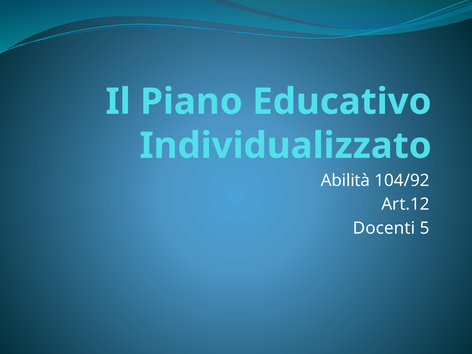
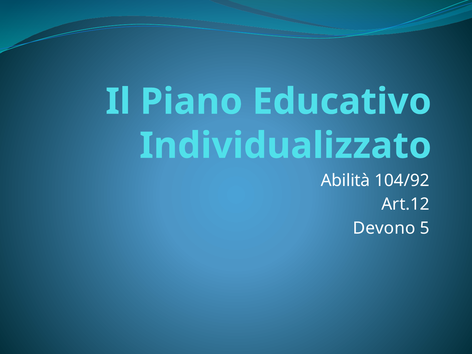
Docenti: Docenti -> Devono (384, 228)
